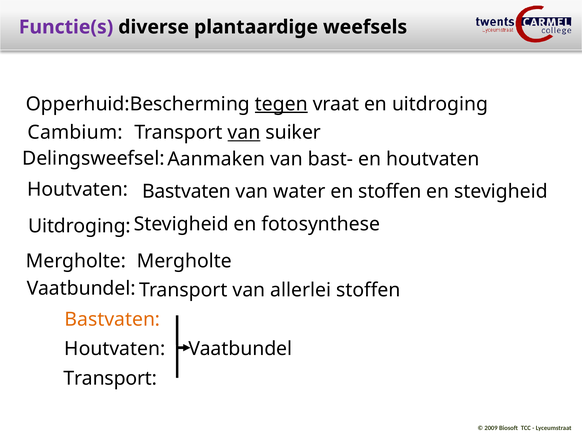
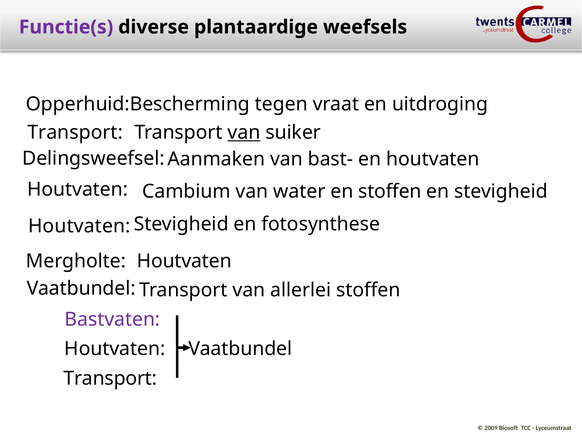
tegen underline: present -> none (281, 104)
Cambium: Cambium -> Transport (75, 132)
Houtvaten Bastvaten: Bastvaten -> Cambium (186, 191)
Uitdroging: Uitdroging -> Houtvaten (79, 226)
Mergholte Mergholte: Mergholte -> Houtvaten (184, 261)
Bastvaten colour: orange -> purple (112, 319)
